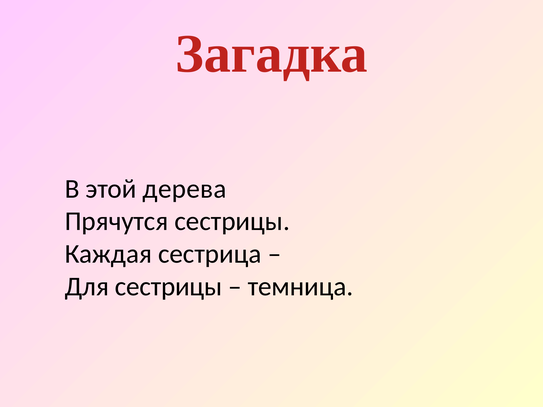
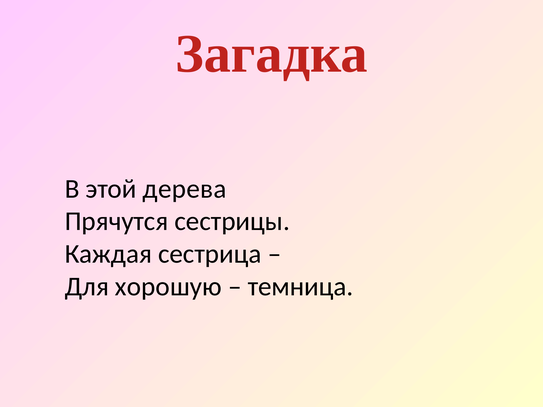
Для сестрицы: сестрицы -> хорошую (168, 287)
